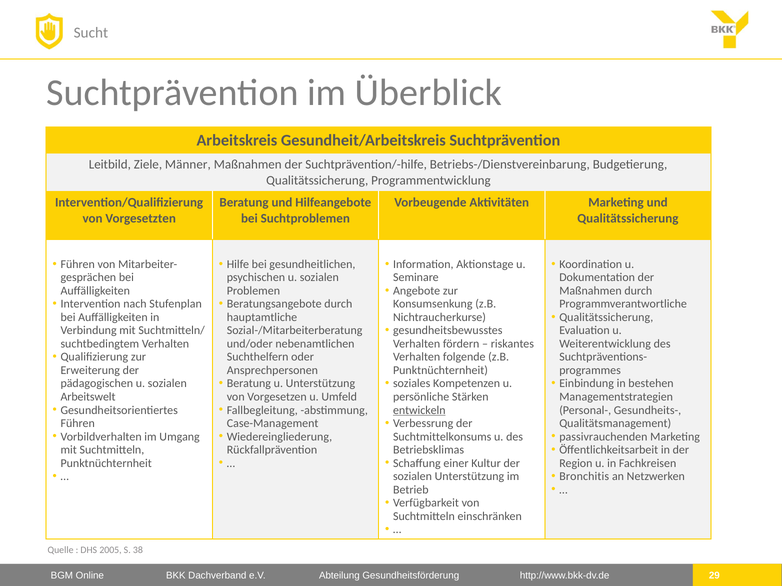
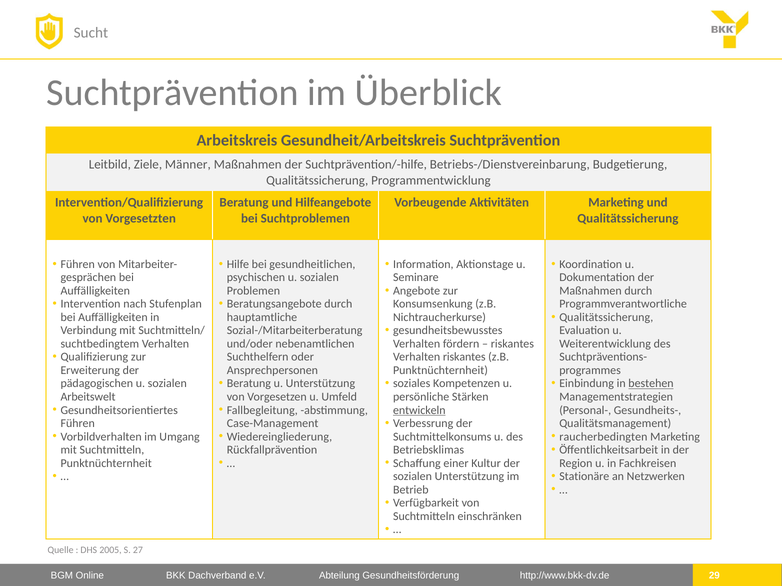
Verhalten folgende: folgende -> riskantes (464, 357)
bestehen underline: none -> present (651, 384)
passivrauchenden: passivrauchenden -> raucherbedingten (603, 437)
Bronchitis: Bronchitis -> Stationäre (584, 477)
38: 38 -> 27 (138, 550)
